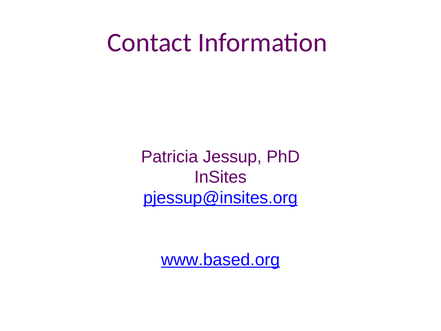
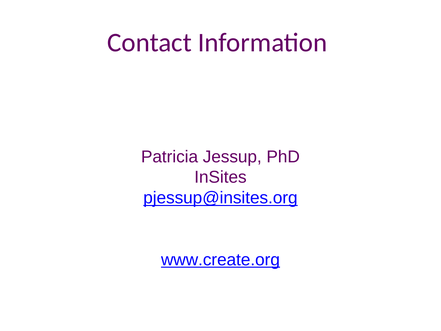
www.based.org: www.based.org -> www.create.org (220, 260)
